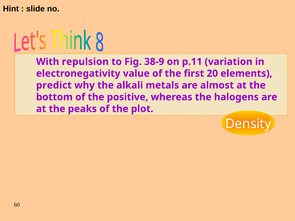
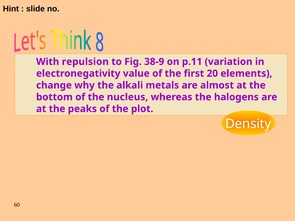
predict: predict -> change (54, 85)
positive: positive -> nucleus (127, 97)
